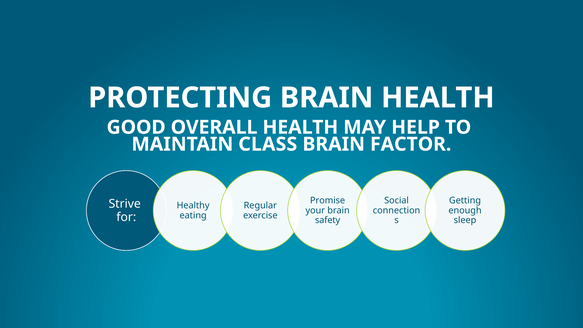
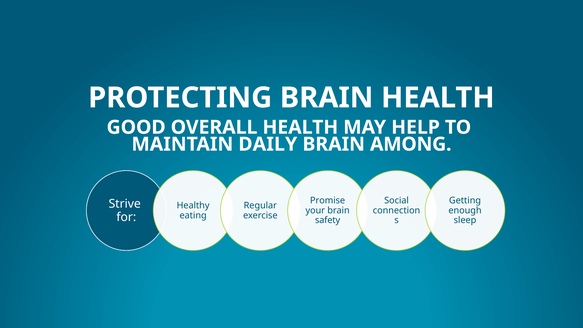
CLASS: CLASS -> DAILY (268, 144)
FACTOR: FACTOR -> AMONG (411, 144)
